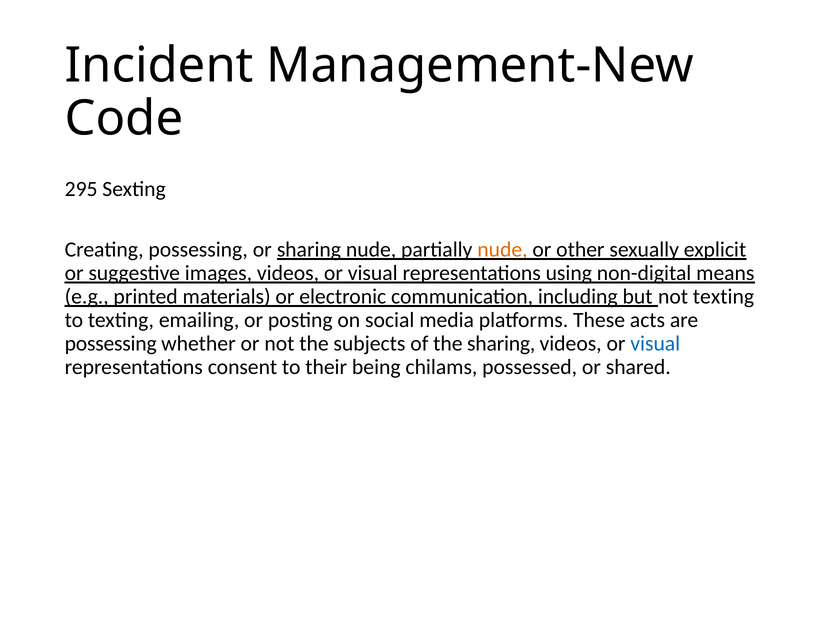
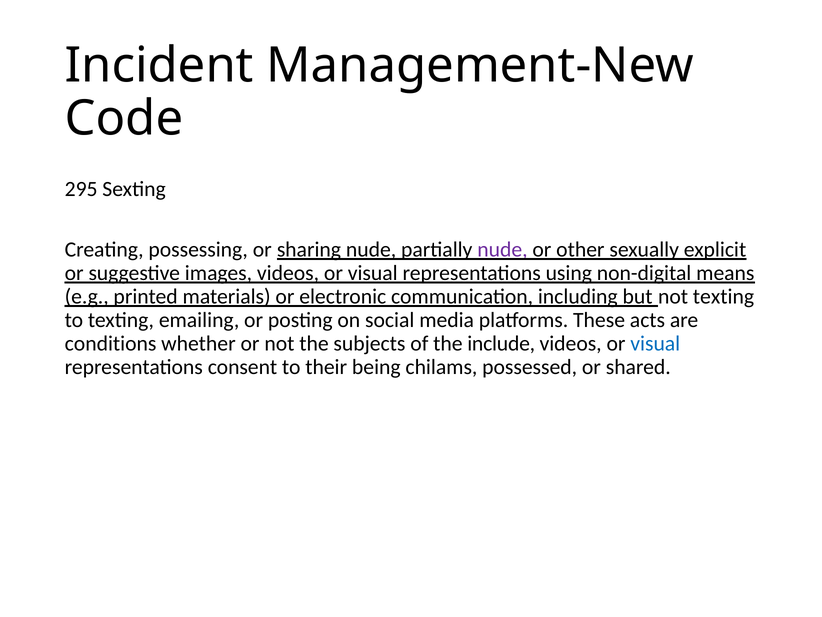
nude colour: orange -> purple (502, 250)
possessing: possessing -> conditions (111, 343)
the sharing: sharing -> include (501, 343)
